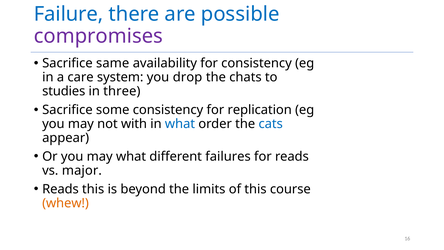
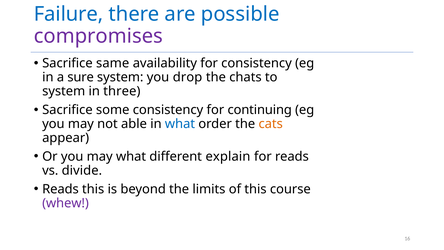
care: care -> sure (81, 77)
studies: studies -> system (64, 91)
replication: replication -> continuing (260, 110)
with: with -> able (134, 124)
cats colour: blue -> orange (271, 124)
failures: failures -> explain (228, 156)
major: major -> divide (82, 170)
whew colour: orange -> purple (65, 203)
